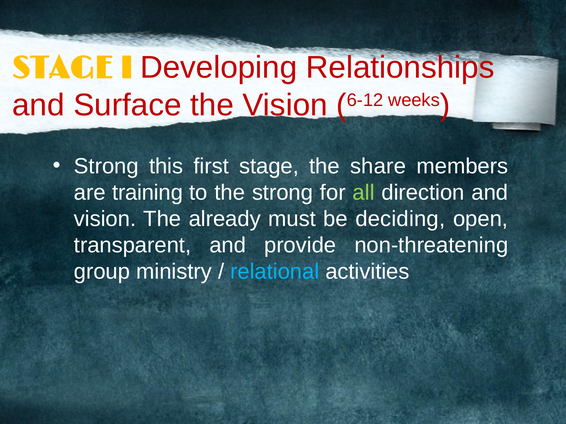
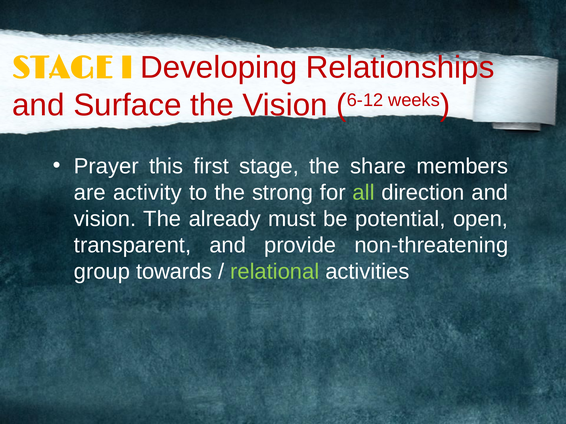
Strong: Strong -> Prayer (106, 166)
training: training -> activity (147, 193)
deciding: deciding -> potential (400, 219)
ministry: ministry -> towards (174, 272)
relational colour: light blue -> light green (275, 272)
